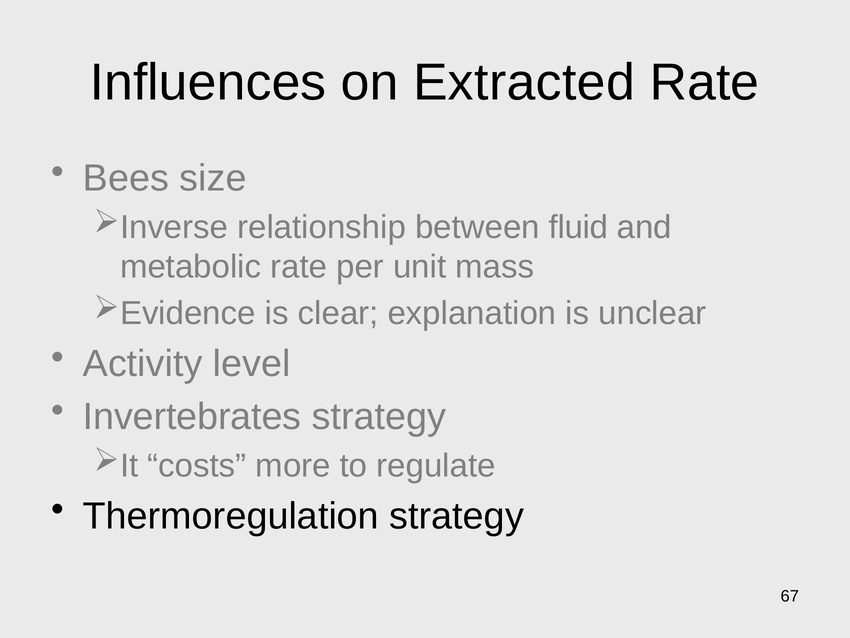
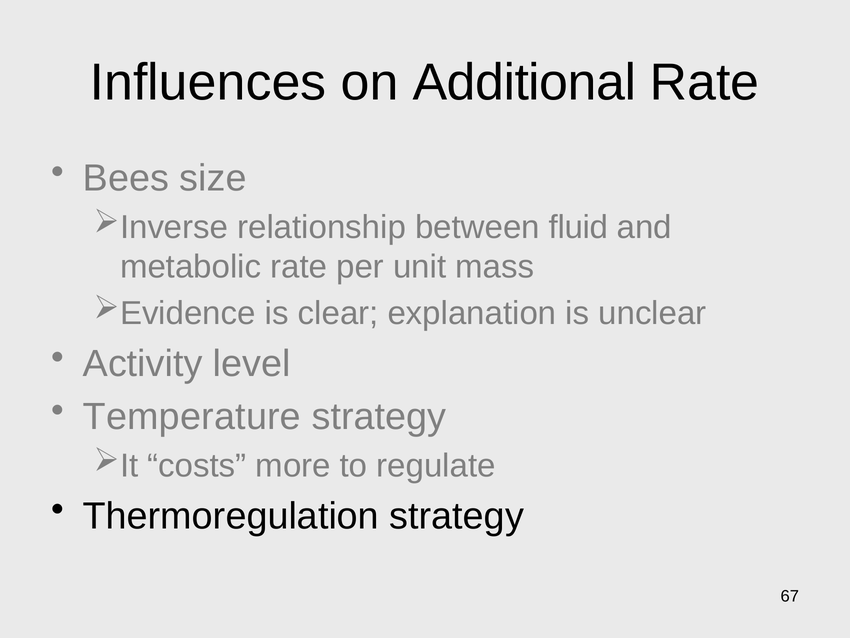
Extracted: Extracted -> Additional (524, 82)
Invertebrates: Invertebrates -> Temperature (192, 416)
